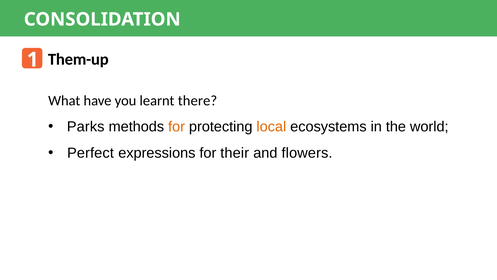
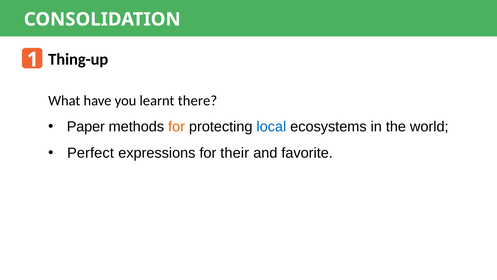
Them-up: Them-up -> Thing-up (78, 59)
Parks: Parks -> Paper (86, 127)
local colour: orange -> blue (271, 127)
flowers: flowers -> favorite (307, 153)
